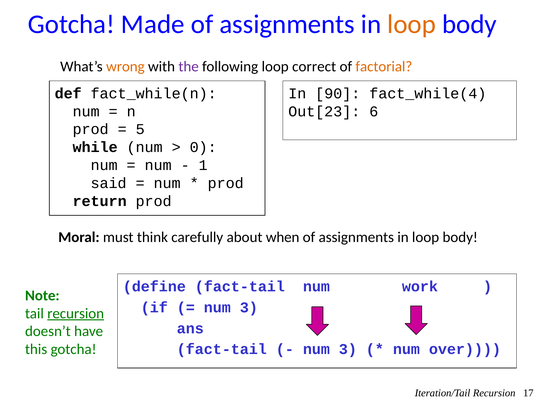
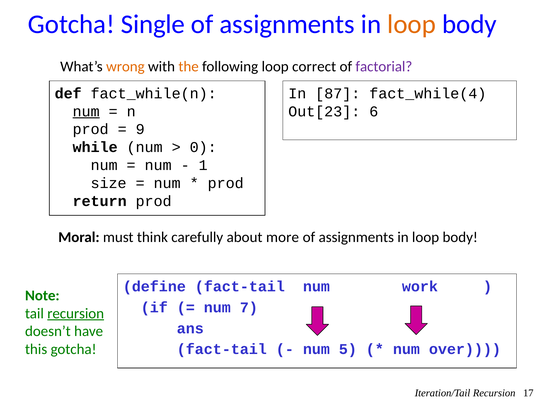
Made: Made -> Single (153, 24)
the colour: purple -> orange (189, 67)
factorial colour: orange -> purple (384, 67)
90: 90 -> 87 (338, 94)
num underline: none -> present (86, 111)
5: 5 -> 9 (140, 129)
said: said -> size (109, 183)
when: when -> more (283, 237)
3: 3 -> 7 (249, 308)
3: 3 -> 5 (348, 350)
